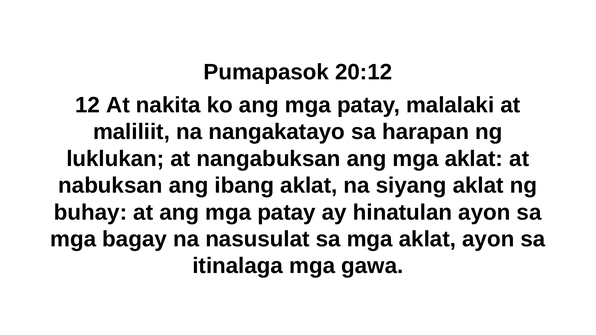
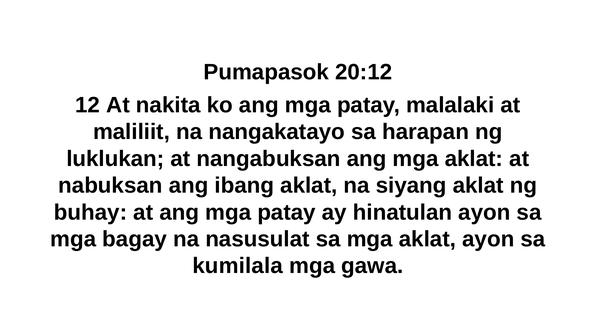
itinalaga: itinalaga -> kumilala (238, 266)
